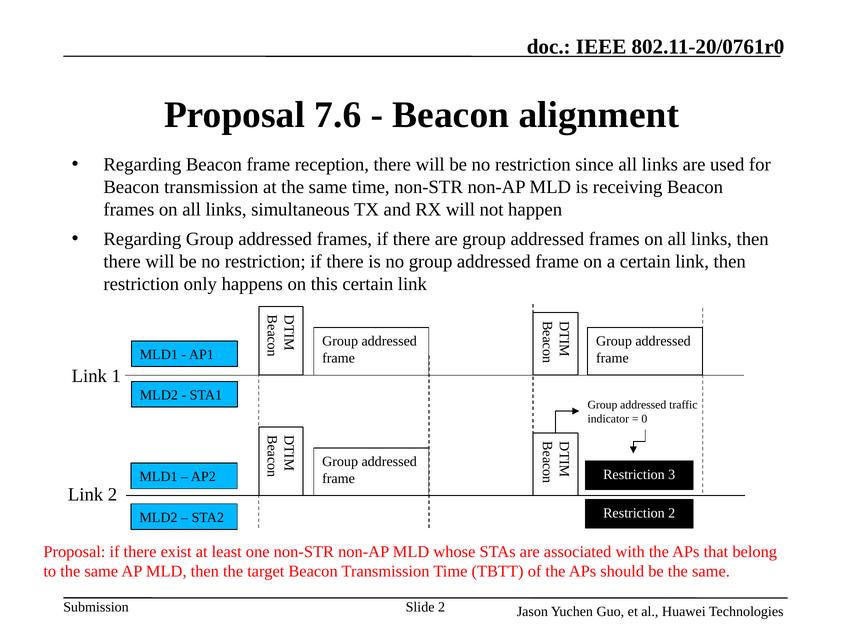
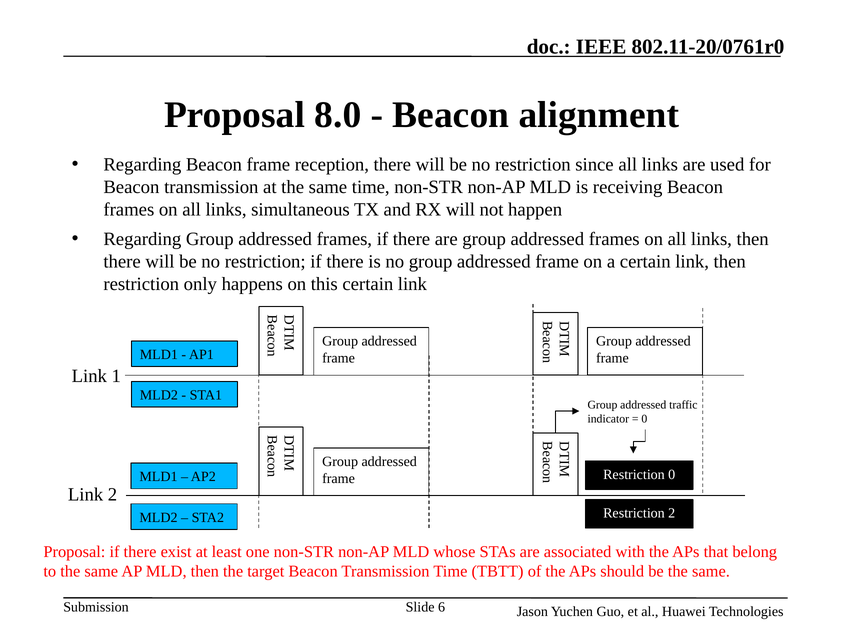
7.6: 7.6 -> 8.0 (338, 115)
Restriction 3: 3 -> 0 (672, 474)
Slide 2: 2 -> 6 (442, 607)
